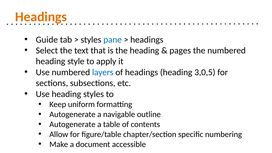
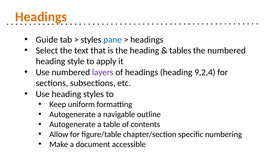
pages: pages -> tables (180, 51)
layers colour: blue -> purple (103, 72)
3,0,5: 3,0,5 -> 9,2,4 (205, 72)
